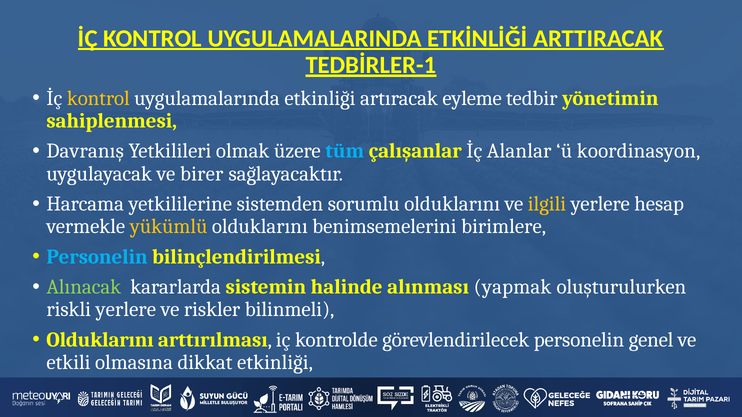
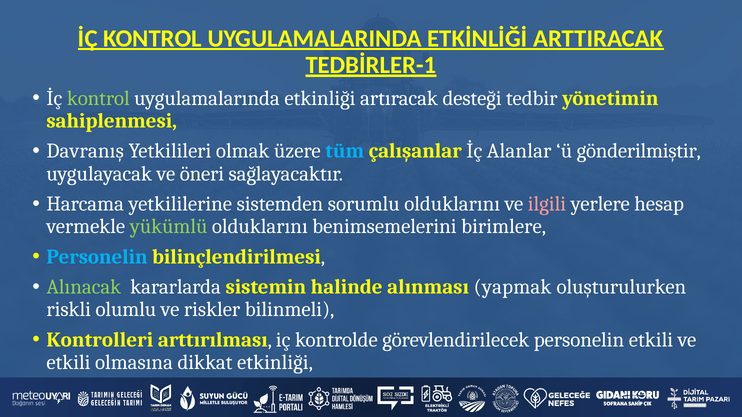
kontrol colour: yellow -> light green (98, 98)
eyleme: eyleme -> desteği (472, 98)
koordinasyon: koordinasyon -> gönderilmiştir (639, 151)
birer: birer -> öneri (202, 174)
ilgili colour: yellow -> pink (547, 204)
yükümlü colour: yellow -> light green (169, 227)
riskli yerlere: yerlere -> olumlu (126, 310)
Olduklarını: Olduklarını -> Kontrolleri (100, 340)
personelin genel: genel -> etkili (651, 340)
